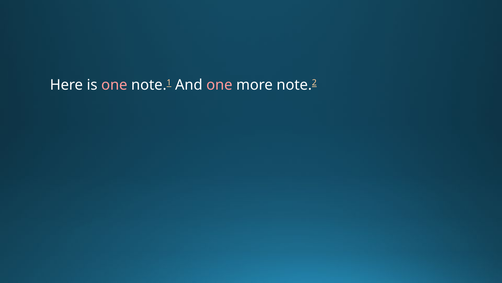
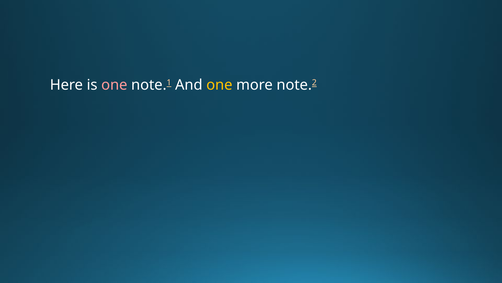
one colour: pink -> yellow (219, 85)
